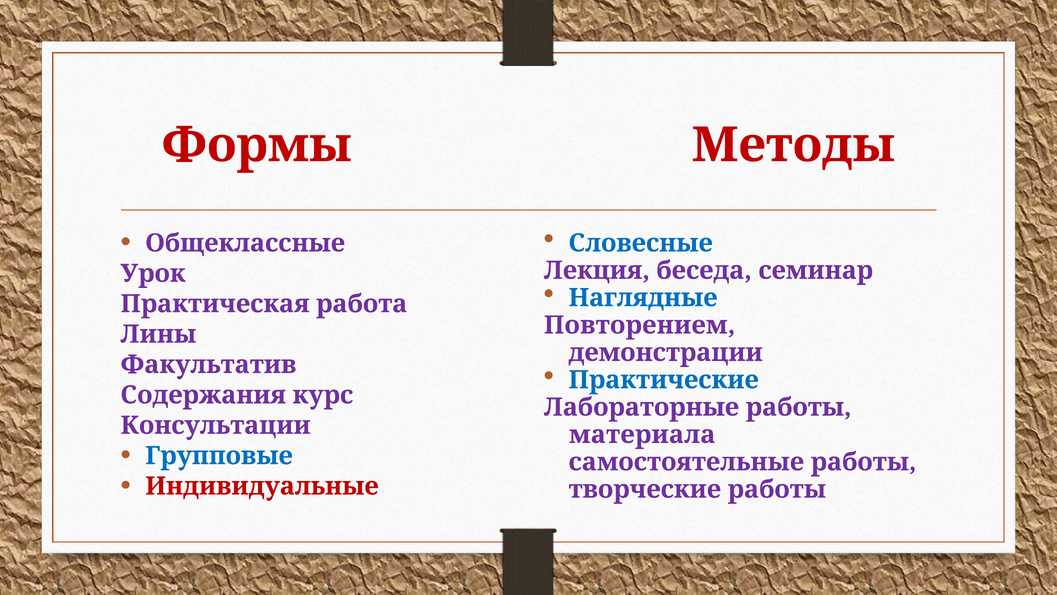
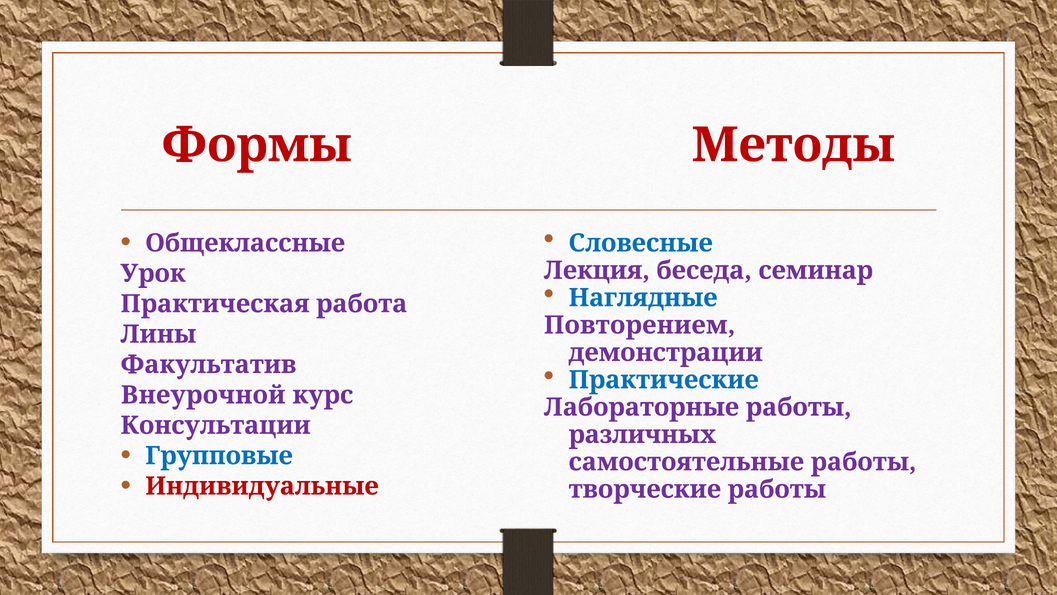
Содержания: Содержания -> Внеурочной (203, 395)
материала: материала -> различных (642, 434)
